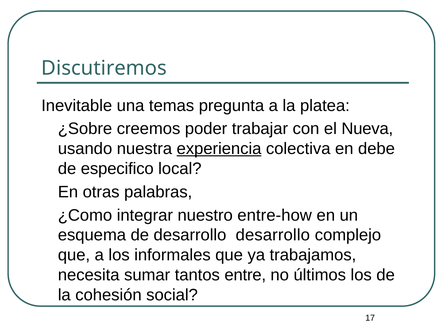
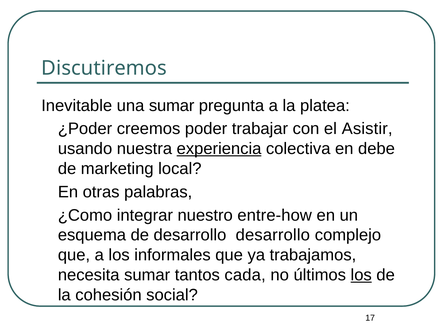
una temas: temas -> sumar (172, 105)
¿Sobre: ¿Sobre -> ¿Poder (85, 129)
Nueva: Nueva -> Asistir (367, 129)
especifico: especifico -> marketing (117, 168)
entre: entre -> cada (245, 275)
los underline: none -> present (361, 275)
